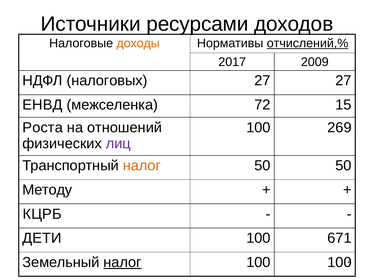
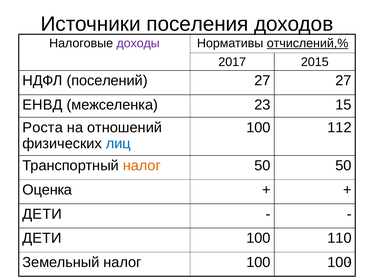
ресурсами: ресурсами -> поселения (197, 24)
доходы colour: orange -> purple (138, 43)
2009: 2009 -> 2015 (315, 62)
налоговых: налоговых -> поселений (107, 81)
72: 72 -> 23 (262, 105)
269: 269 -> 112 (339, 128)
лиц colour: purple -> blue (118, 144)
Методу: Методу -> Оценка (47, 190)
КЦРБ: КЦРБ -> ДЕТИ (42, 214)
671: 671 -> 110 (339, 239)
налог underline: present -> none (122, 263)
